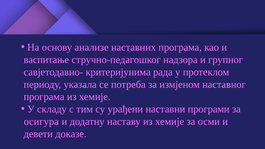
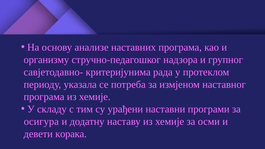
васпитање: васпитање -> организму (46, 60)
доказе: доказе -> корака (71, 134)
